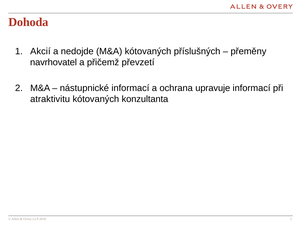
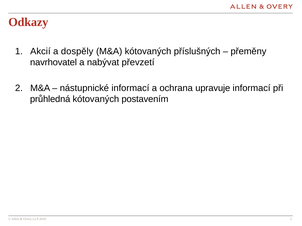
Dohoda: Dohoda -> Odkazy (28, 22)
nedojde: nedojde -> dospěly (77, 51)
přičemž: přičemž -> nabývat (103, 63)
atraktivitu: atraktivitu -> průhledná (50, 99)
konzultanta: konzultanta -> postavením (145, 99)
